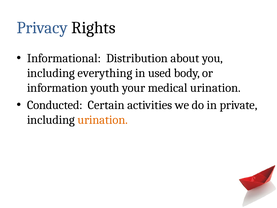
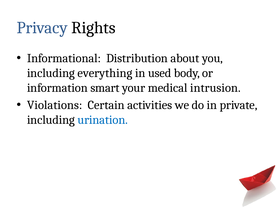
youth: youth -> smart (105, 88)
medical urination: urination -> intrusion (215, 88)
Conducted: Conducted -> Violations (55, 105)
urination colour: orange -> blue (103, 120)
